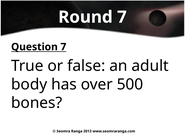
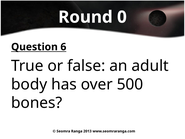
Round 7: 7 -> 0 (122, 17)
Question 7: 7 -> 6 (63, 47)
